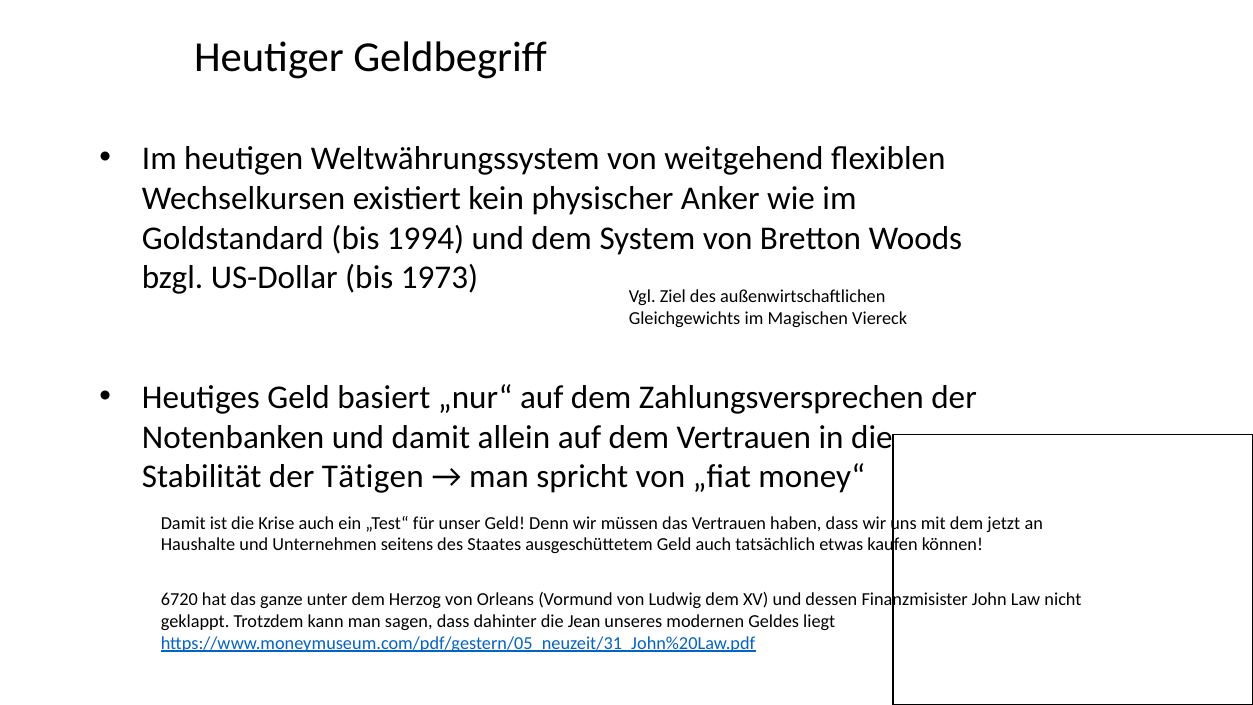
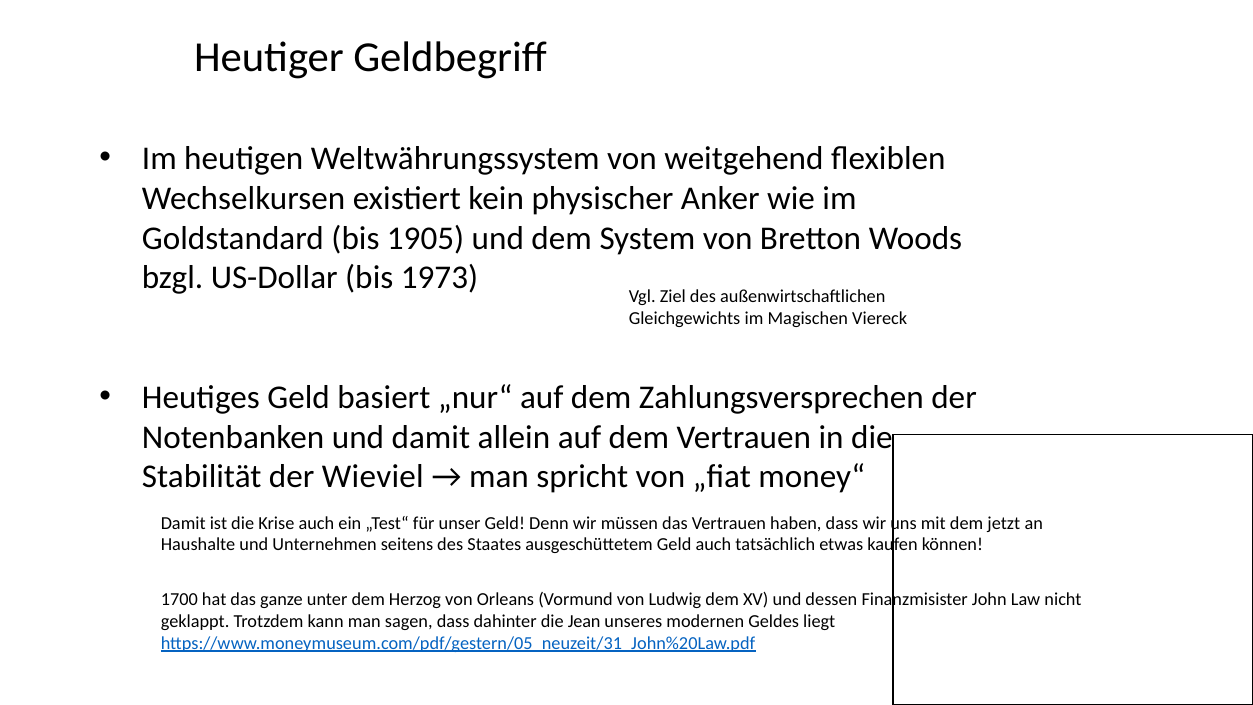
1994: 1994 -> 1905 (426, 238)
Tätigen: Tätigen -> Wieviel (373, 477)
6720: 6720 -> 1700 (179, 599)
